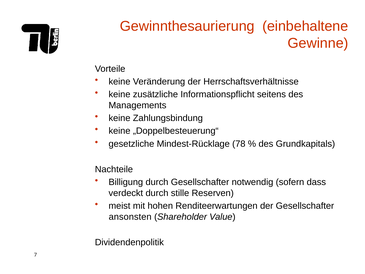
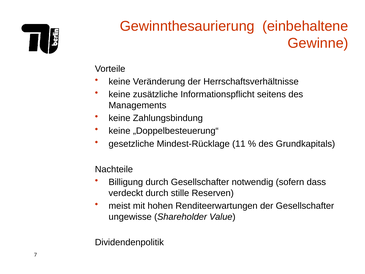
78: 78 -> 11 (239, 144)
ansonsten: ansonsten -> ungewisse (130, 217)
